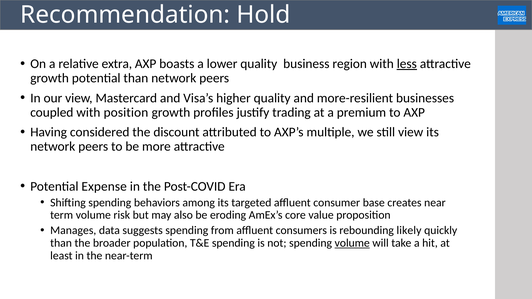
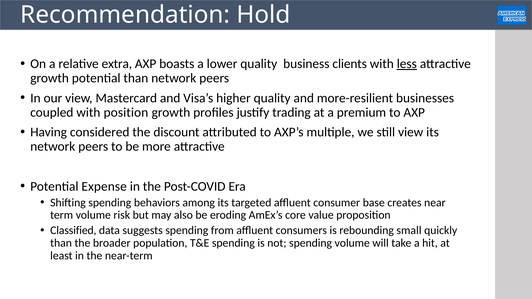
region: region -> clients (350, 64)
Manages: Manages -> Classified (73, 231)
likely: likely -> small (409, 231)
volume underline: present -> none (352, 243)
